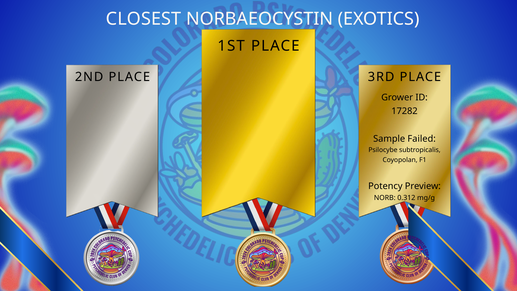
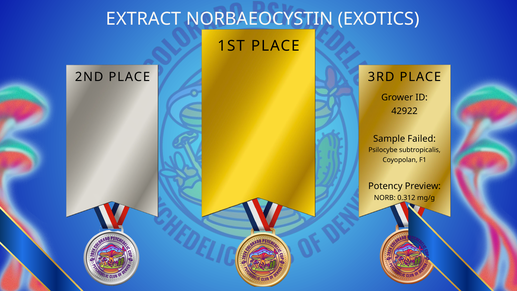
CLOSEST: CLOSEST -> EXTRACT (144, 19)
17282: 17282 -> 42922 (405, 111)
